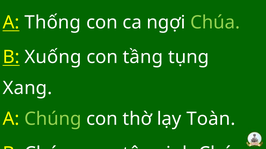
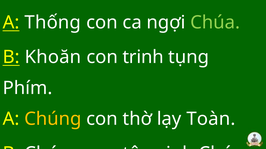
Xuống: Xuống -> Khoăn (53, 57)
tầng: tầng -> trinh (143, 57)
Xang: Xang -> Phím (28, 88)
Chúng colour: light green -> yellow (53, 119)
